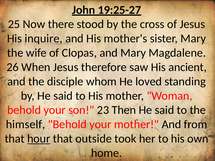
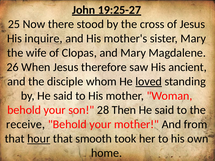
loved underline: none -> present (149, 82)
23: 23 -> 28 (103, 110)
himself: himself -> receive (26, 125)
outside: outside -> smooth (94, 139)
